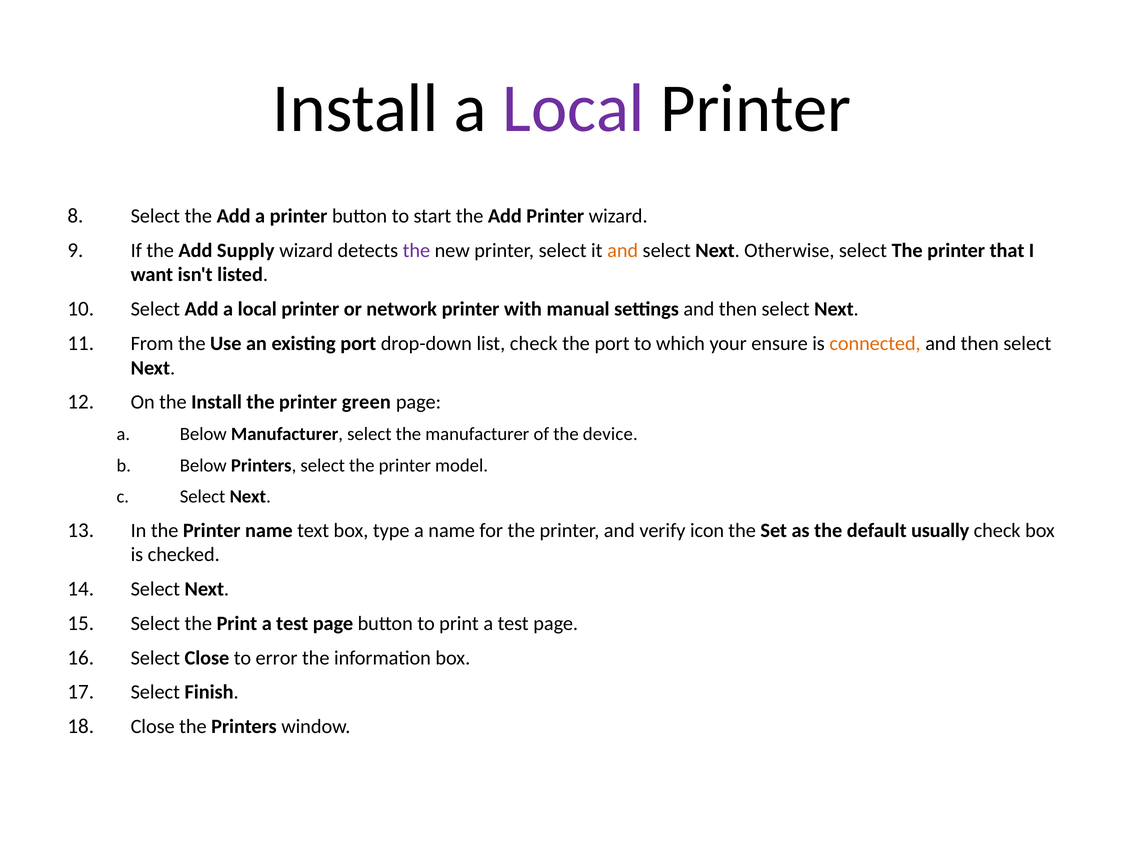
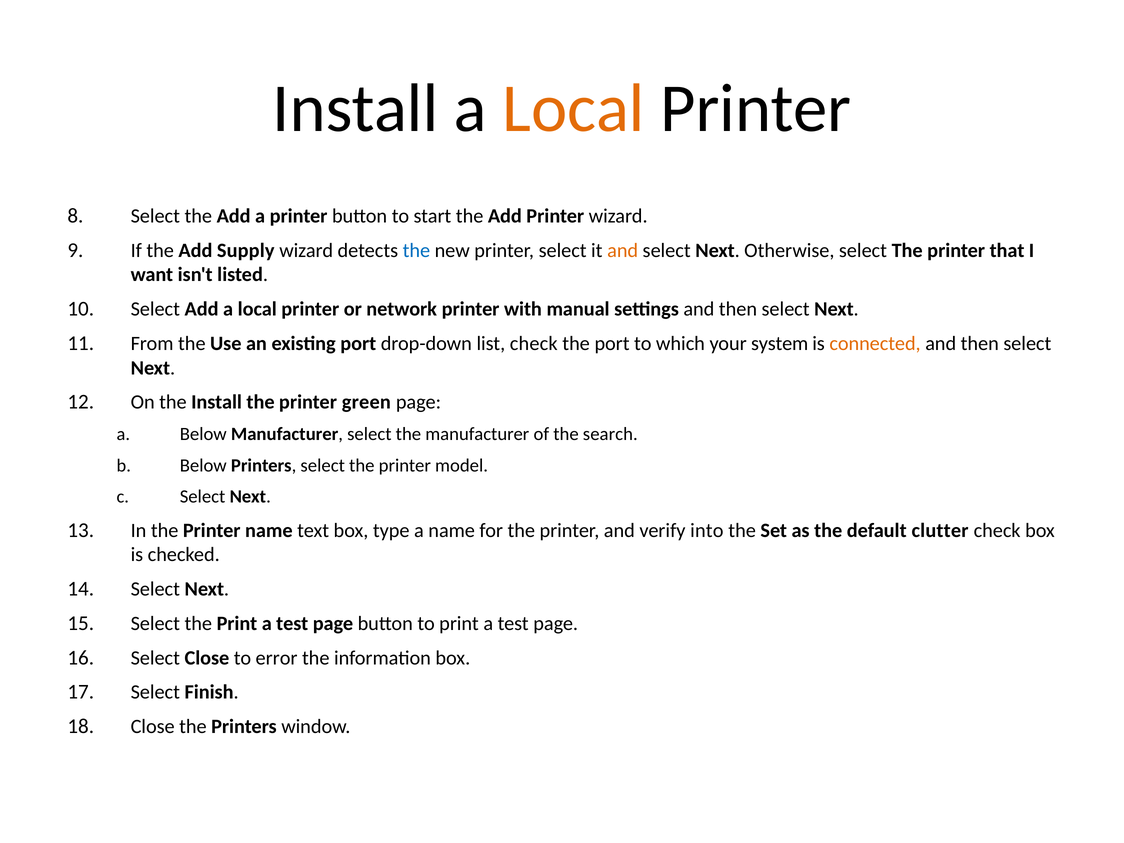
Local colour: purple -> orange (573, 109)
the colour: purple -> blue (416, 250)
ensure: ensure -> system (780, 343)
device: device -> search (610, 434)
icon: icon -> into (707, 530)
usually: usually -> clutter (940, 530)
